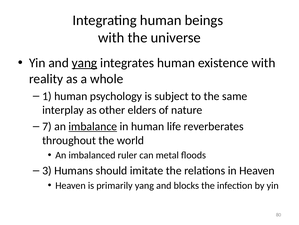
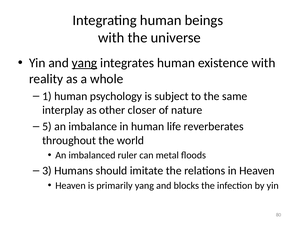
elders: elders -> closer (142, 110)
7: 7 -> 5 (47, 126)
imbalance underline: present -> none (93, 126)
